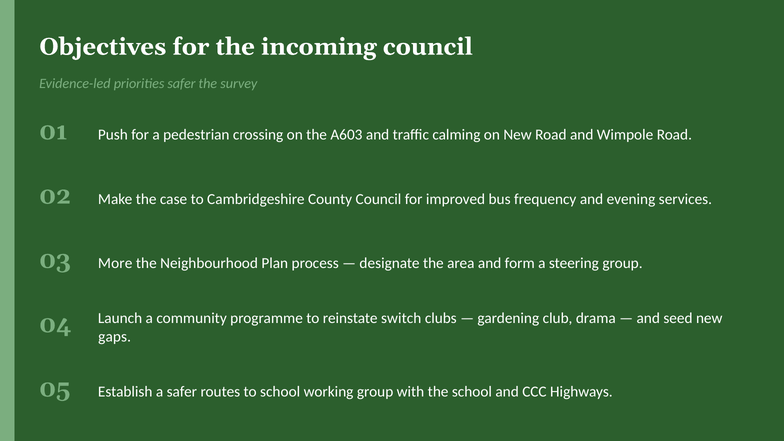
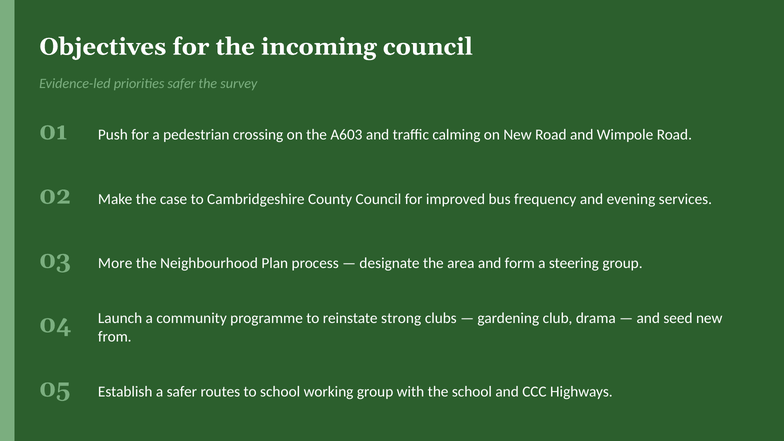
switch: switch -> strong (401, 318)
gaps: gaps -> from (115, 337)
